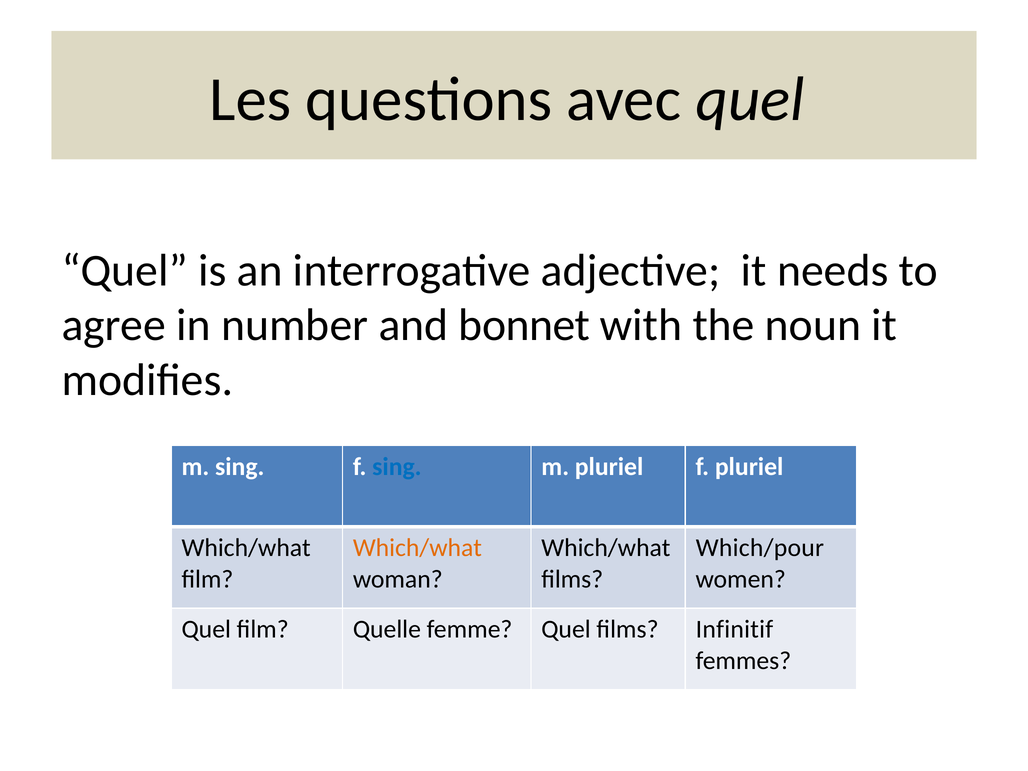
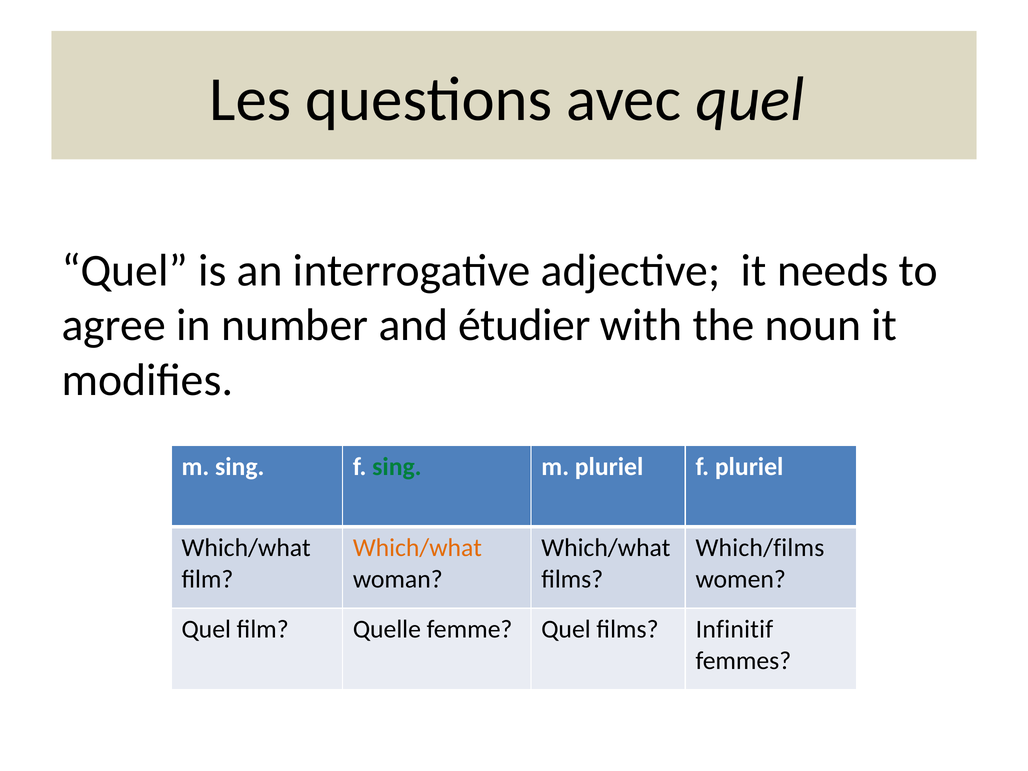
bonnet: bonnet -> étudier (524, 325)
sing colour: blue -> green (397, 467)
Which/pour: Which/pour -> Which/films (760, 548)
